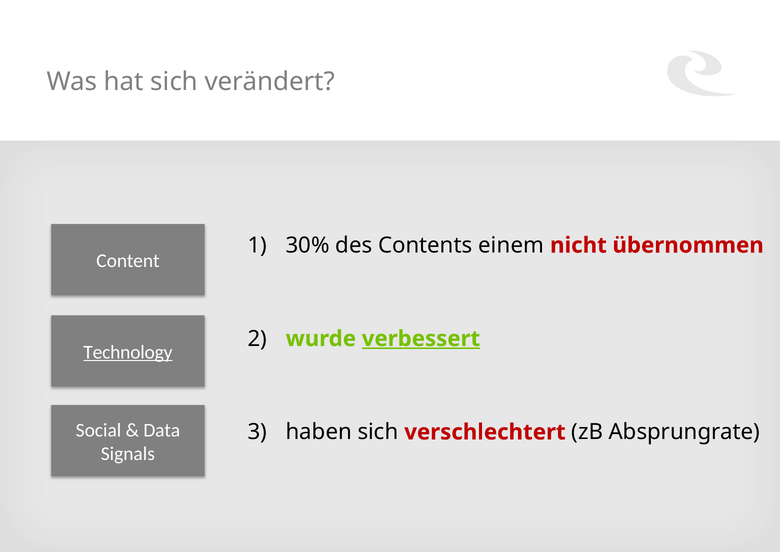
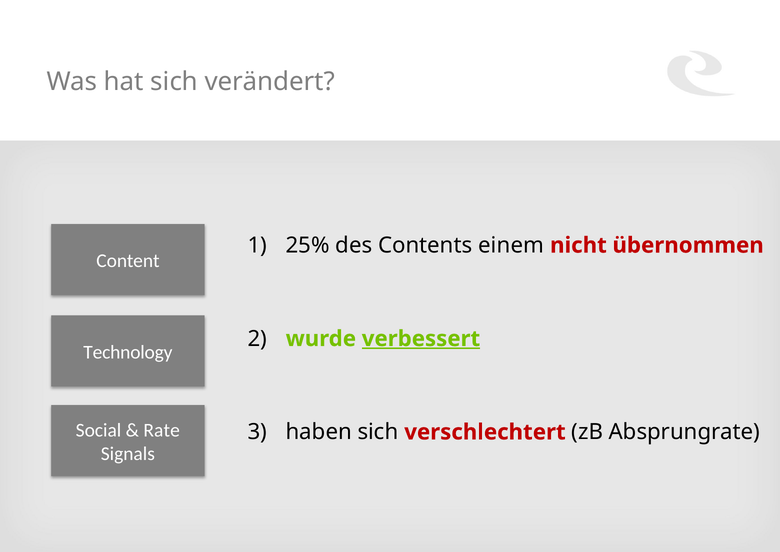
30%: 30% -> 25% (308, 245)
Technology underline: present -> none (128, 352)
Data: Data -> Rate (162, 430)
